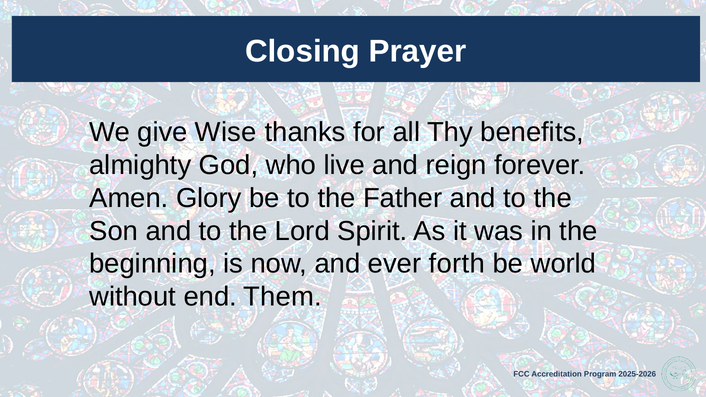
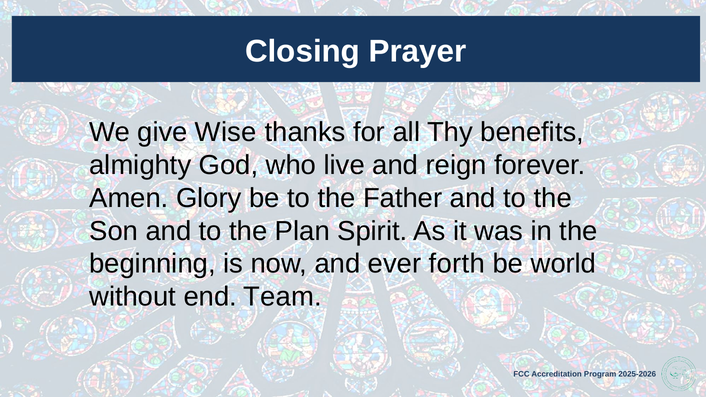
Lord: Lord -> Plan (302, 231)
Them: Them -> Team (283, 297)
